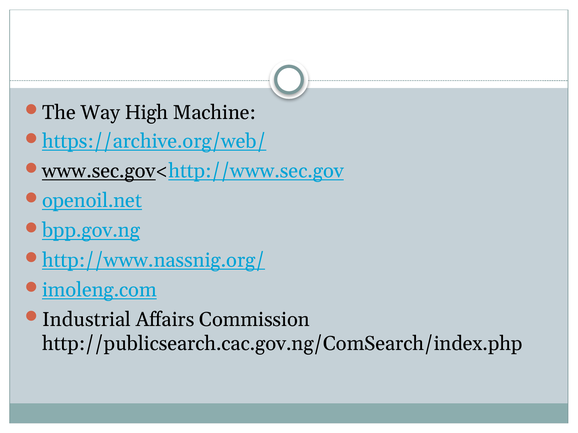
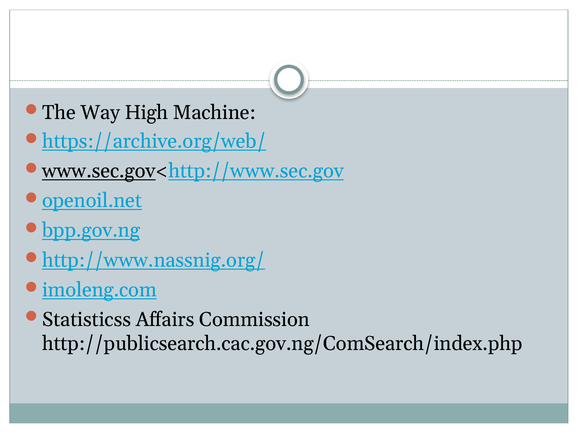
Industrial: Industrial -> Statisticss (87, 320)
